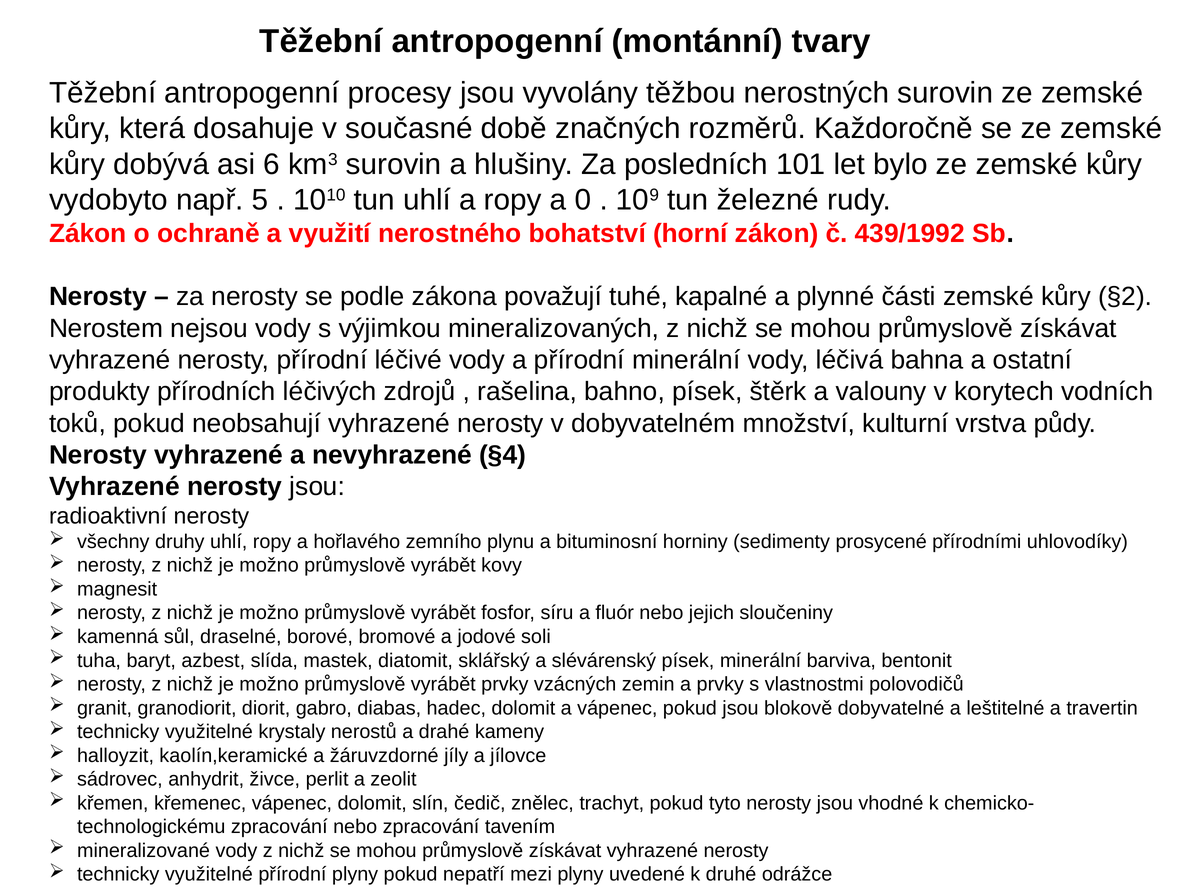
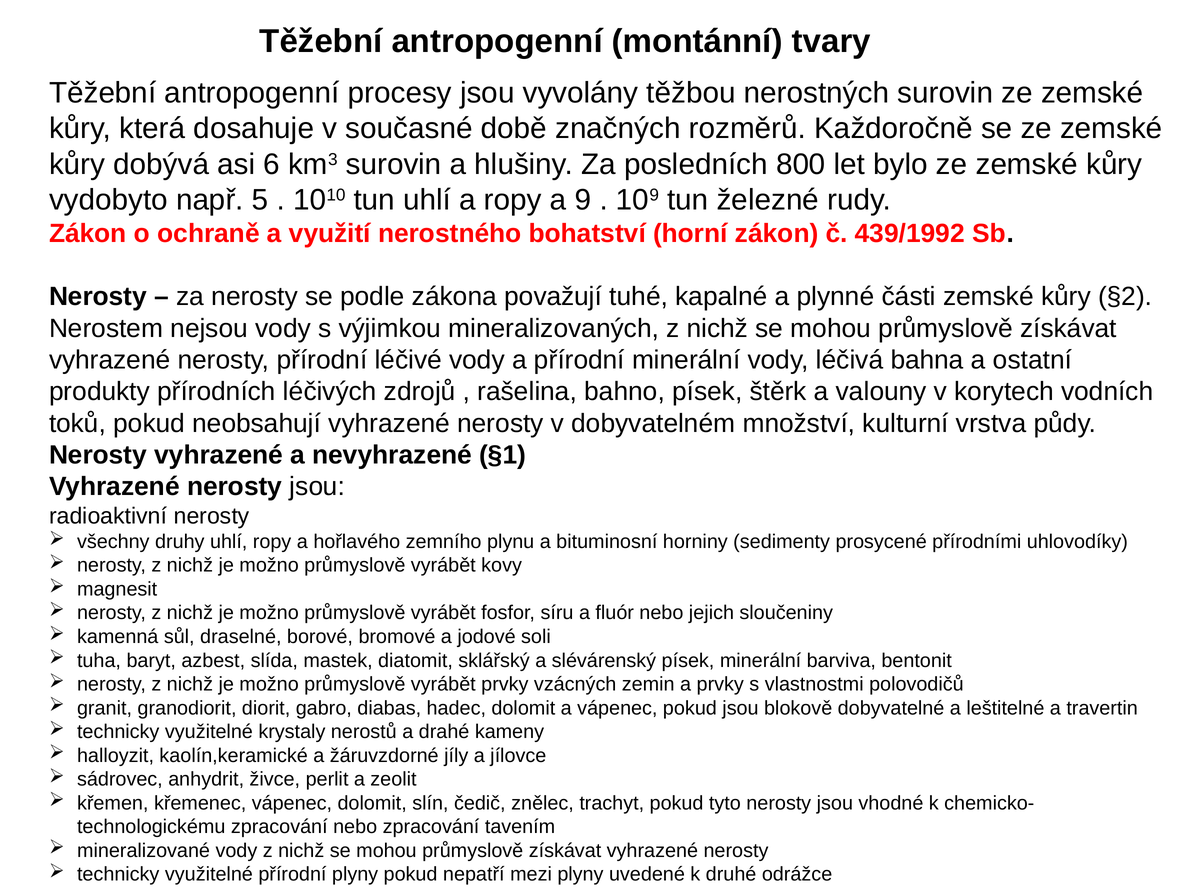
101: 101 -> 800 (801, 164)
0: 0 -> 9 (583, 200)
§4: §4 -> §1 (503, 455)
